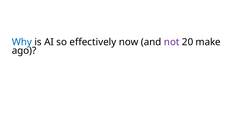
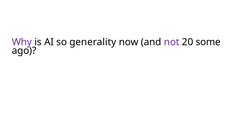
Why colour: blue -> purple (22, 42)
effectively: effectively -> generality (93, 42)
make: make -> some (208, 42)
